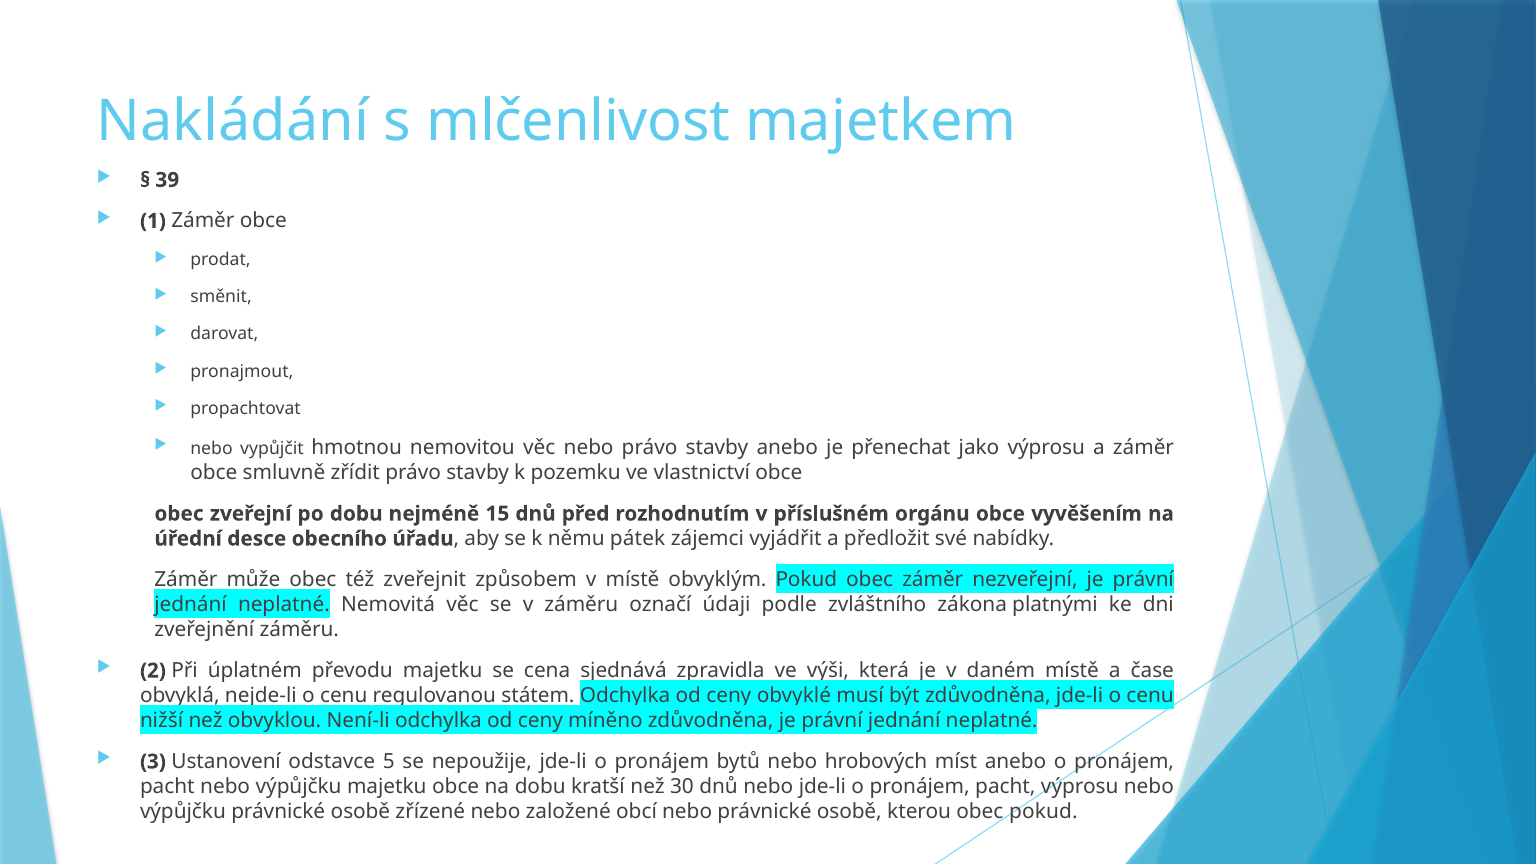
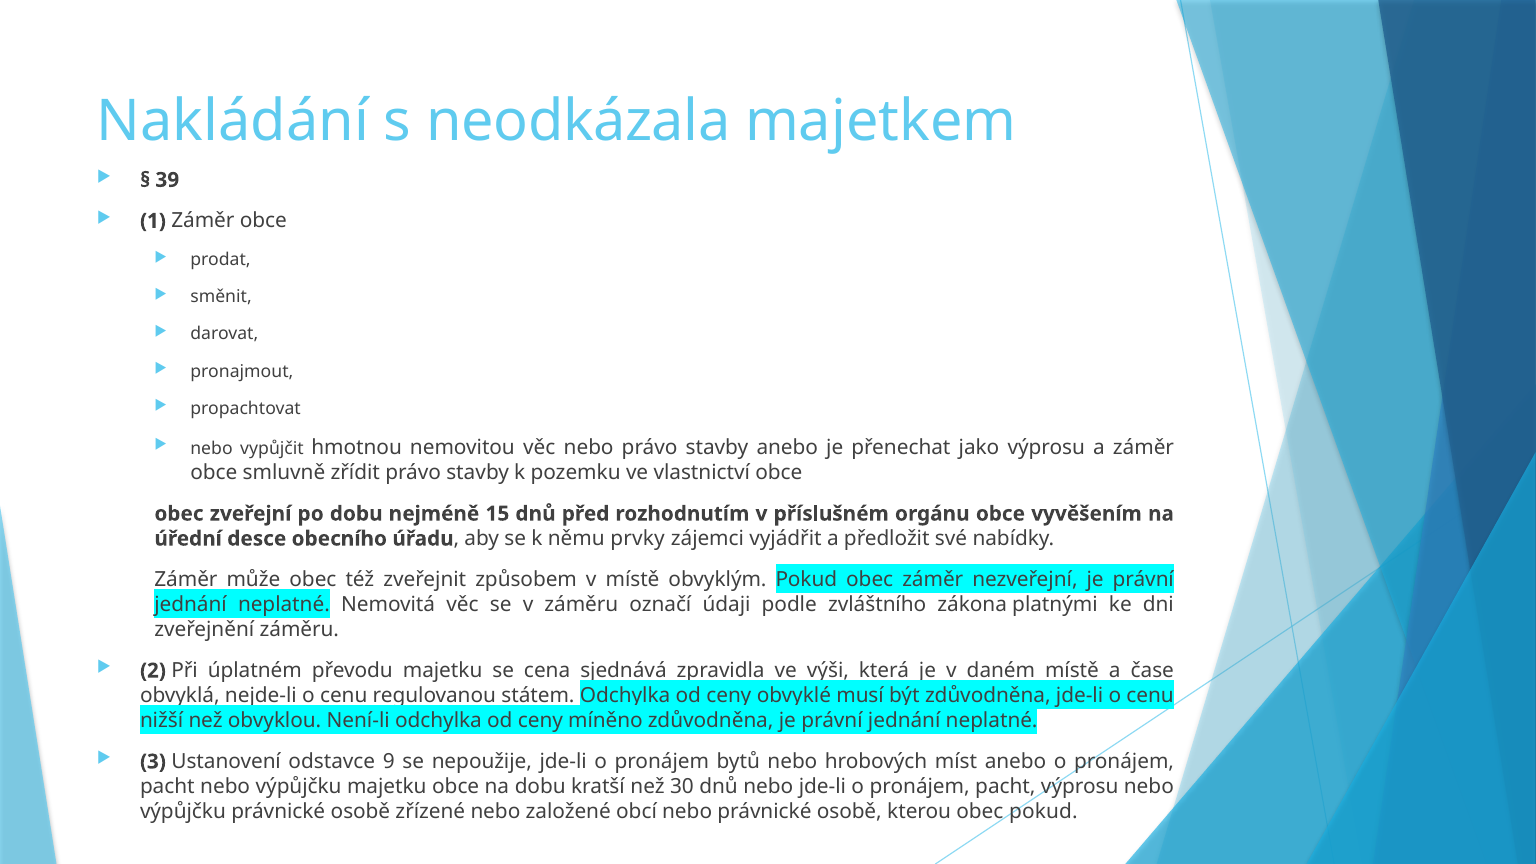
mlčenlivost: mlčenlivost -> neodkázala (578, 121)
pátek: pátek -> prvky (638, 539)
5: 5 -> 9 (389, 762)
